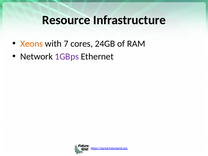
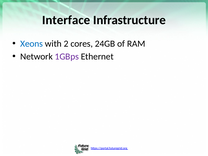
Resource: Resource -> Interface (66, 20)
Xeons colour: orange -> blue (32, 44)
7: 7 -> 2 (66, 44)
